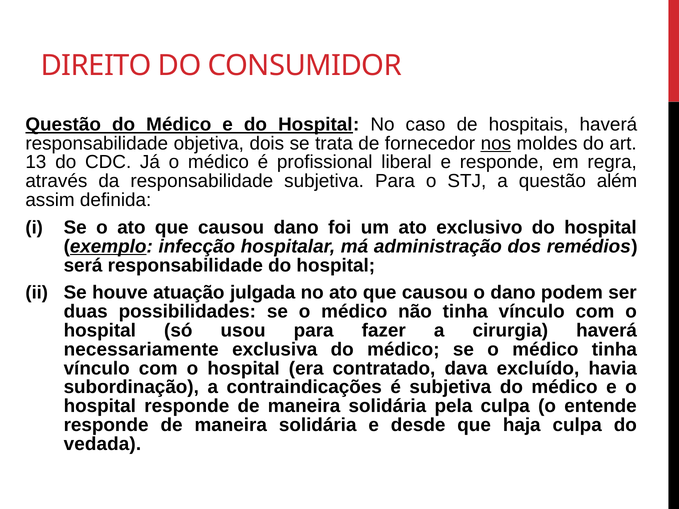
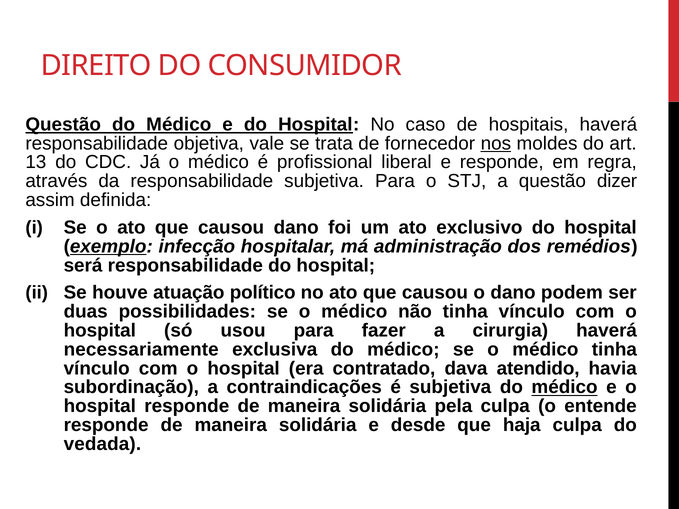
dois: dois -> vale (267, 143)
além: além -> dizer (617, 181)
julgada: julgada -> político (263, 293)
excluído: excluído -> atendido (538, 369)
médico underline: none -> present (565, 387)
